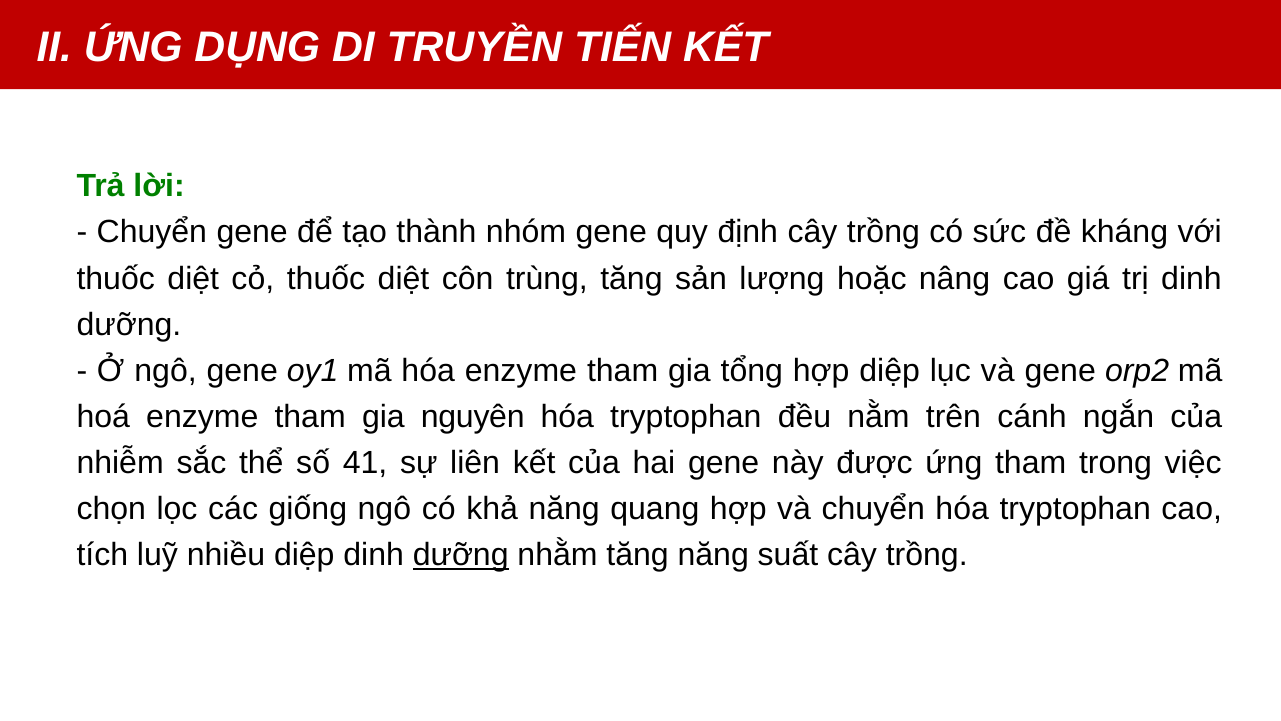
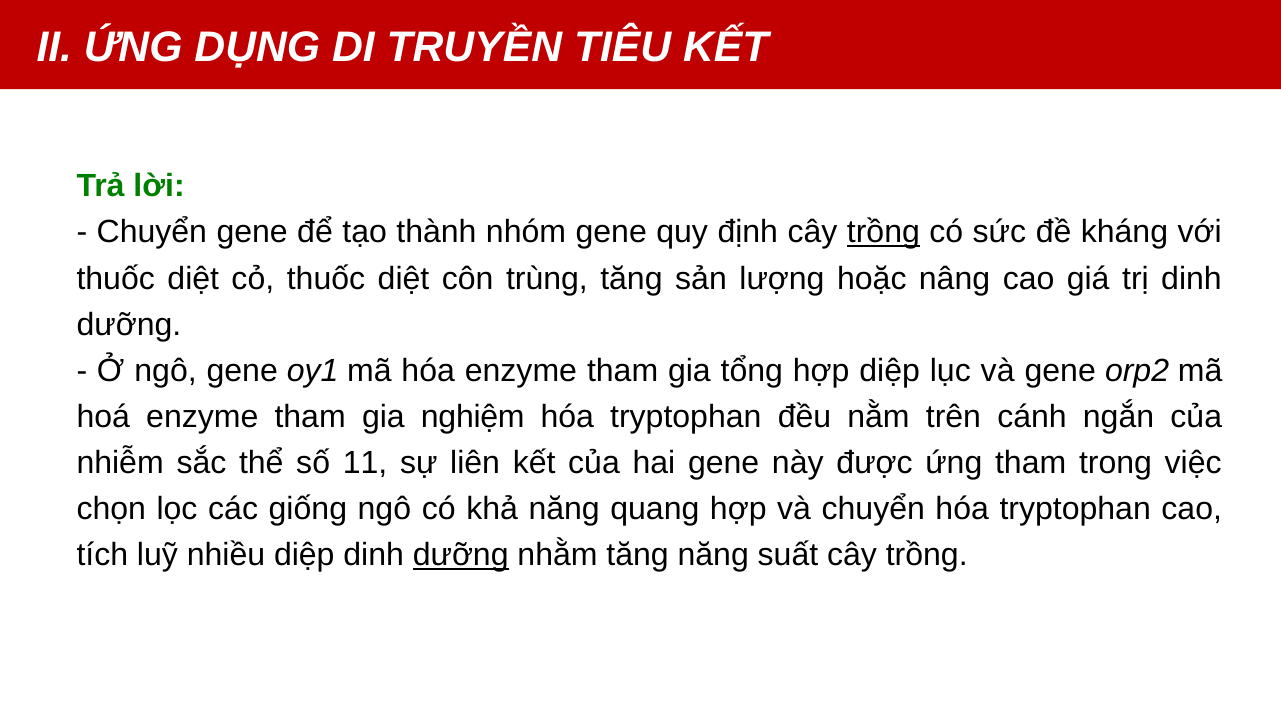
TIẾN: TIẾN -> TIÊU (623, 47)
trồng underline: none -> present (883, 232)
nguyên: nguyên -> nghiệm (473, 417)
41: 41 -> 11 (365, 463)
